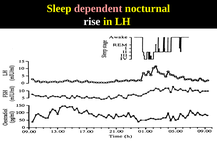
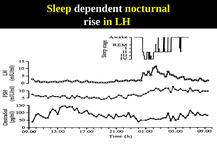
dependent colour: pink -> white (98, 8)
